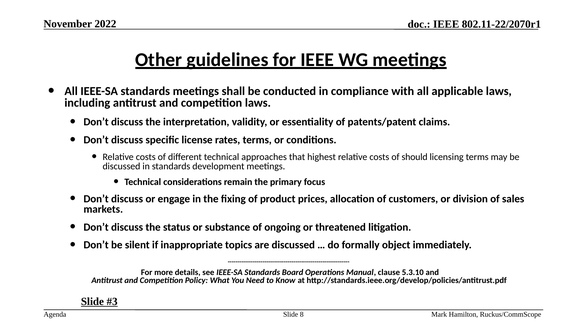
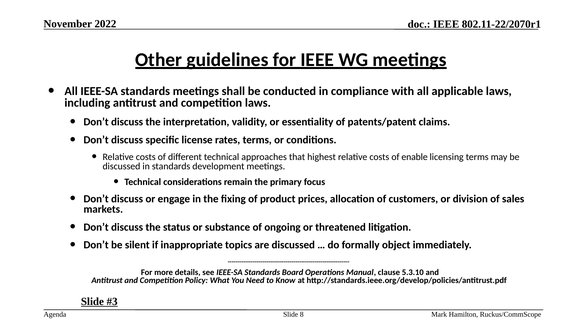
should: should -> enable (415, 157)
